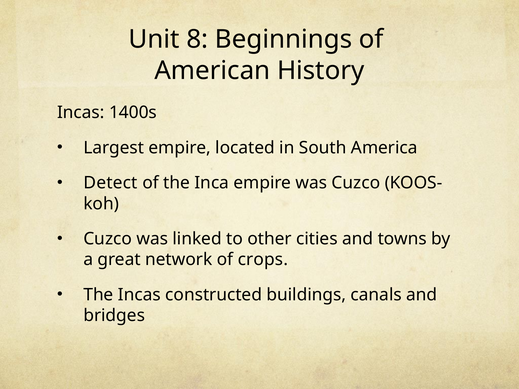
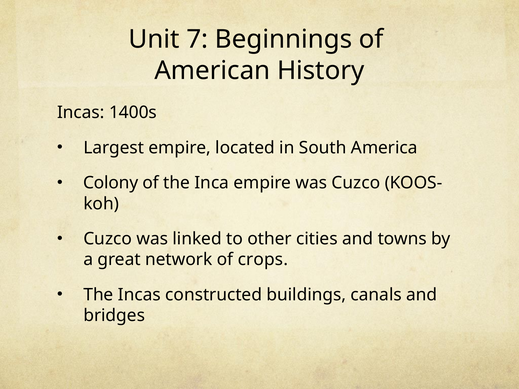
8: 8 -> 7 (197, 39)
Detect: Detect -> Colony (111, 183)
